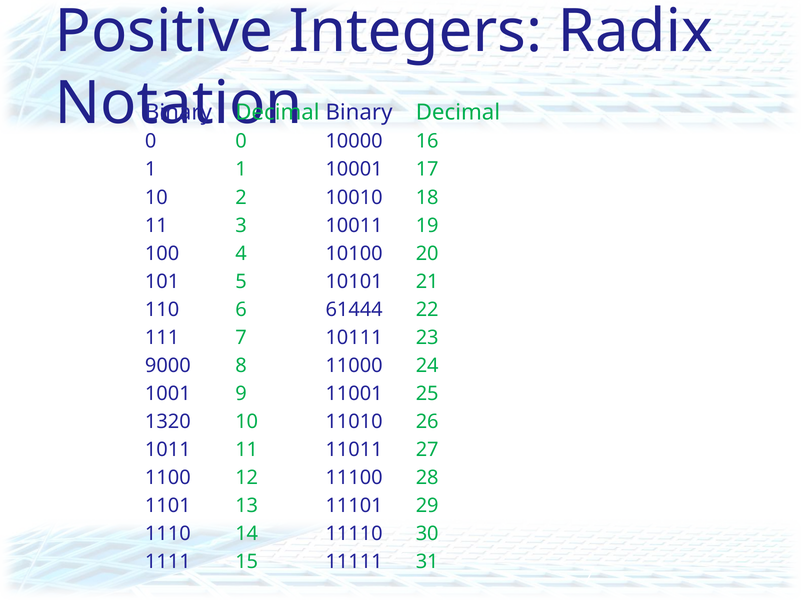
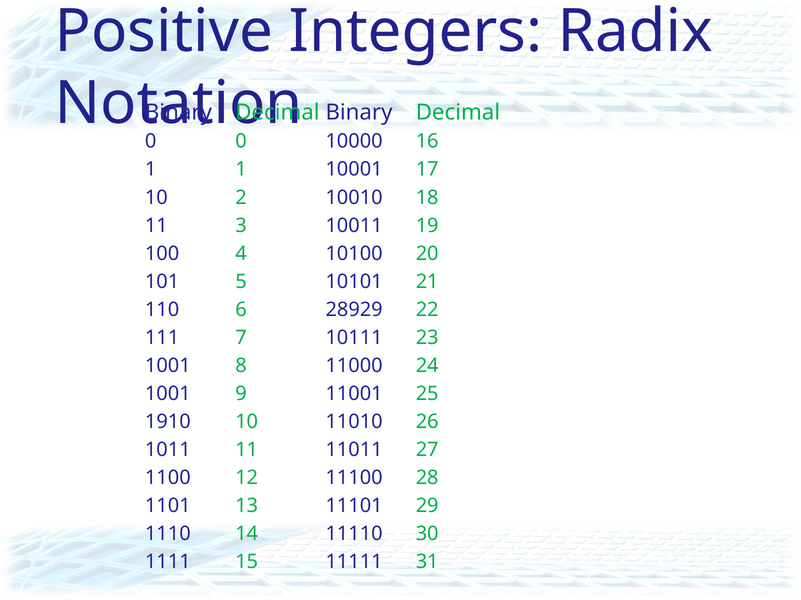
61444: 61444 -> 28929 (354, 310)
9000: 9000 -> 1001 (168, 366)
1320: 1320 -> 1910 (168, 422)
